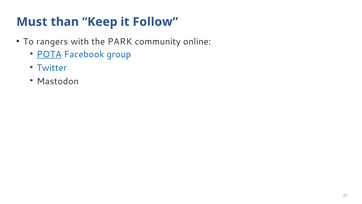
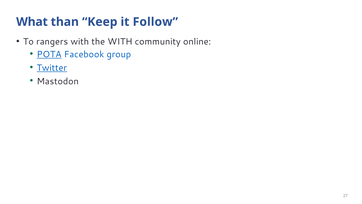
Must: Must -> What (32, 22)
the PARK: PARK -> WITH (120, 41)
Twitter underline: none -> present (52, 68)
